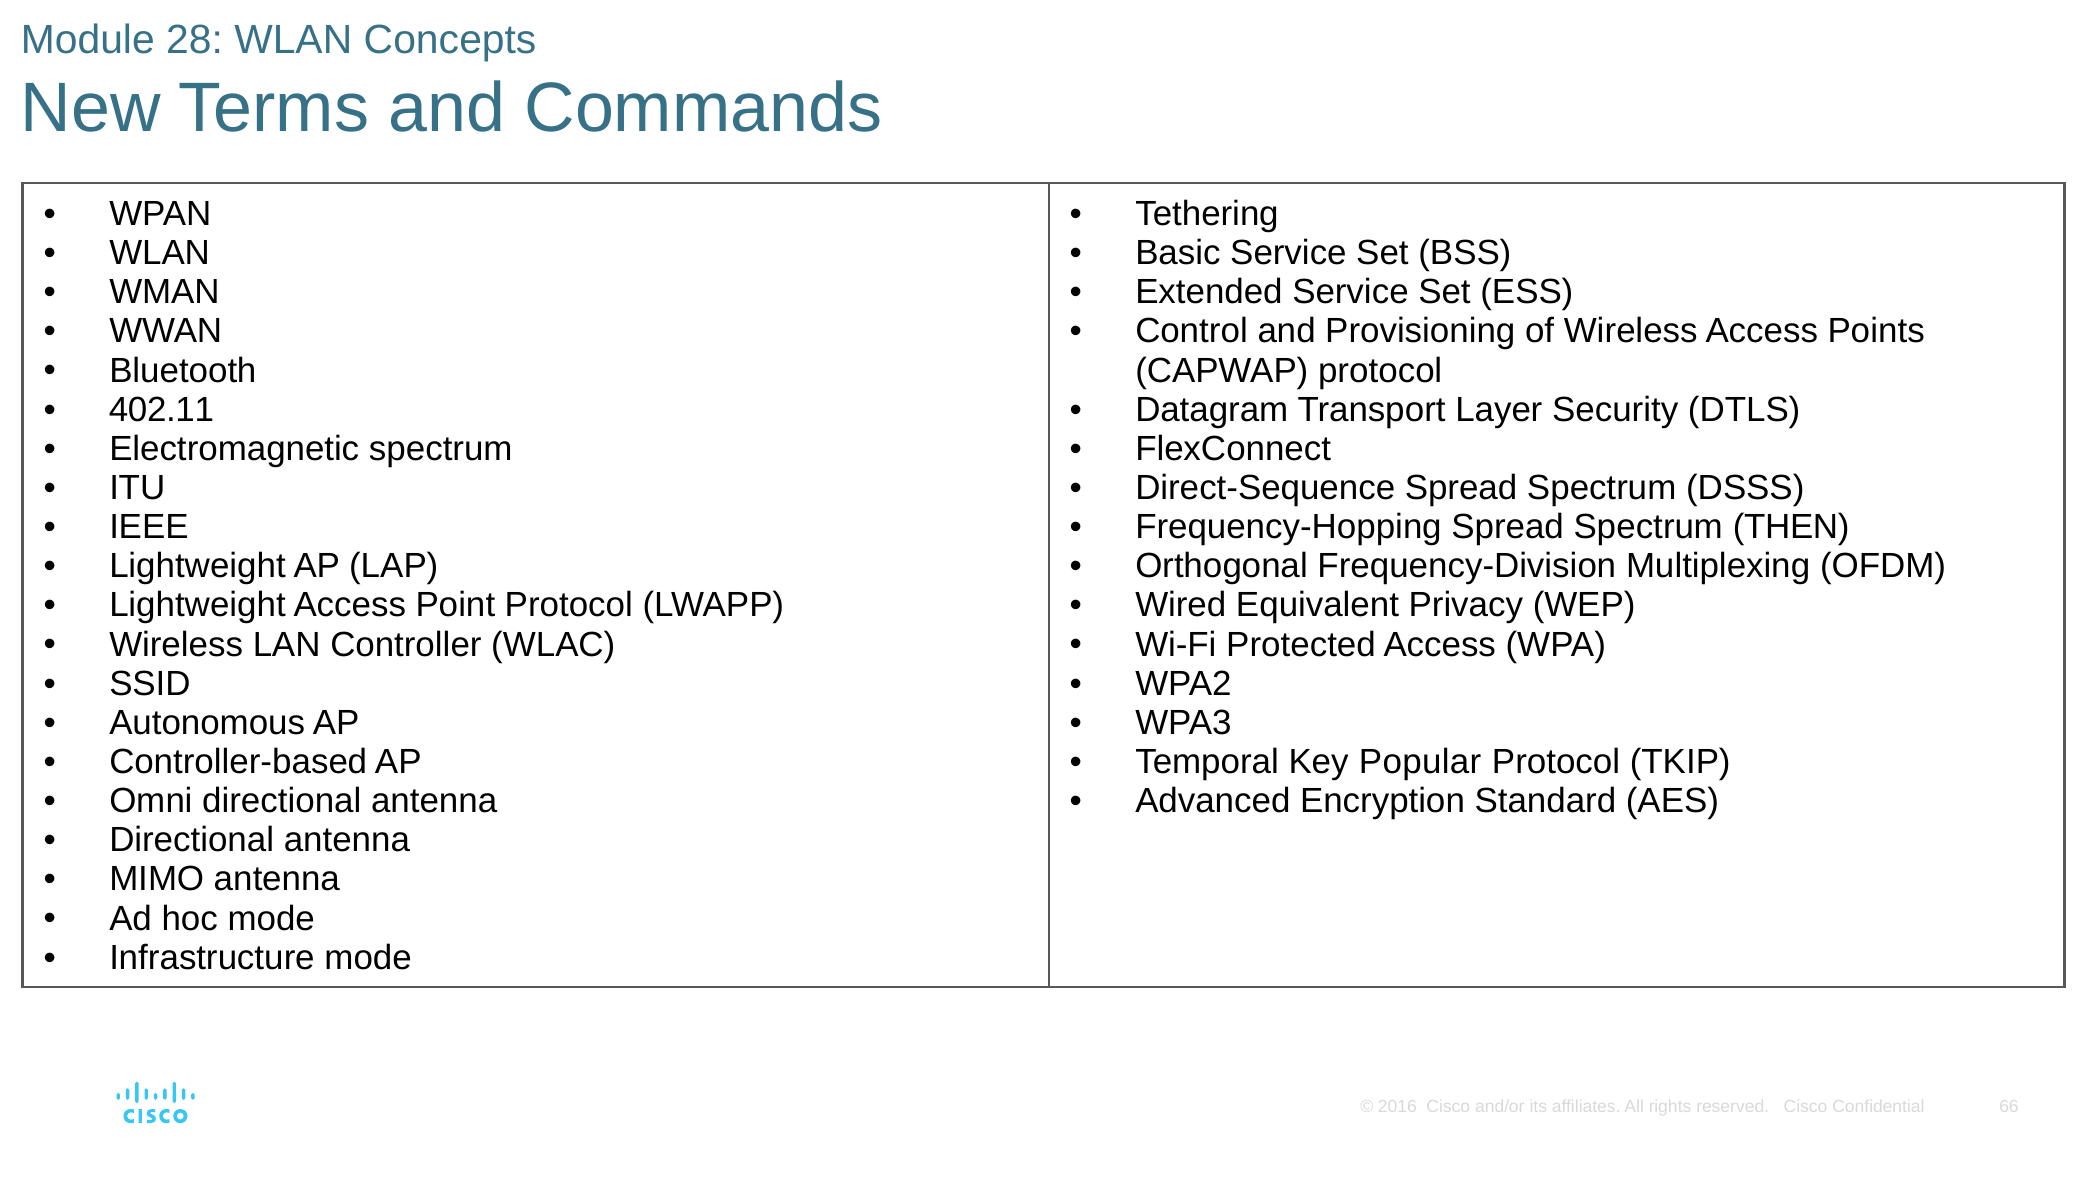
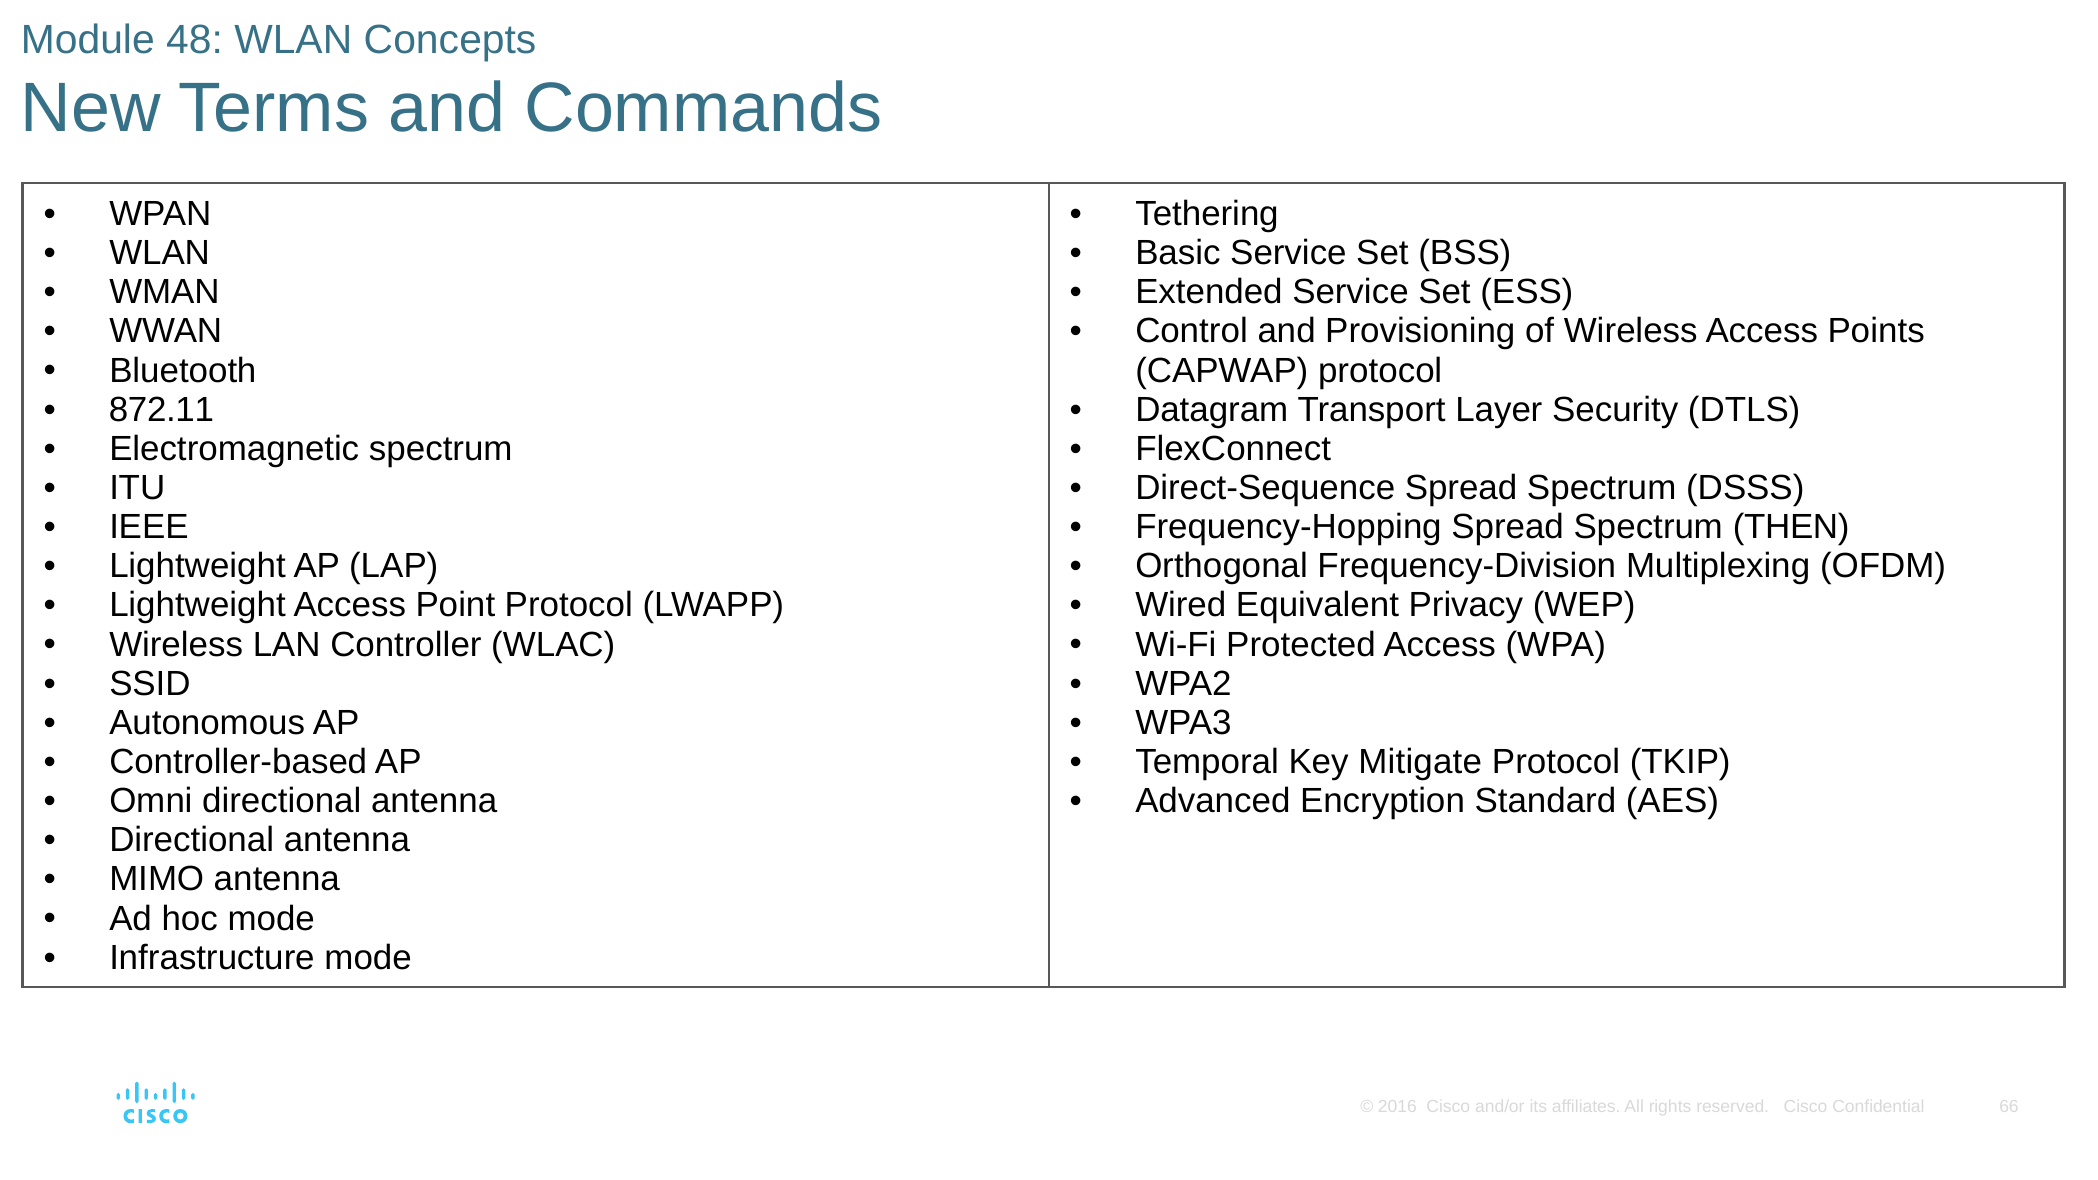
28: 28 -> 48 (195, 40)
402.11: 402.11 -> 872.11 (161, 410)
Popular: Popular -> Mitigate (1420, 762)
